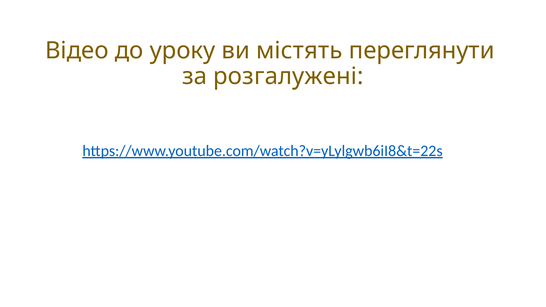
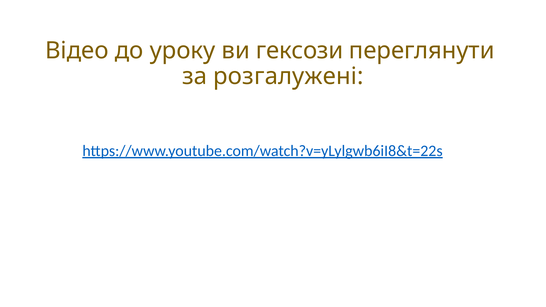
містять: містять -> гексози (300, 51)
